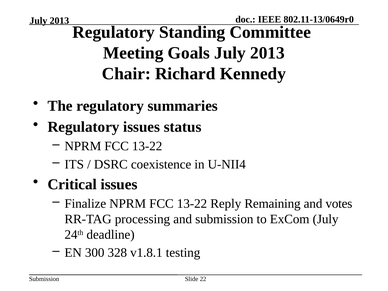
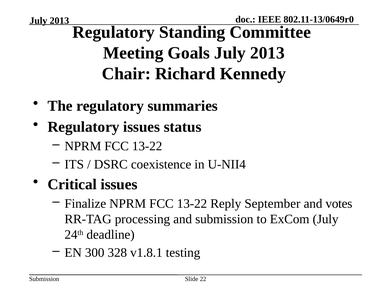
Remaining: Remaining -> September (272, 204)
